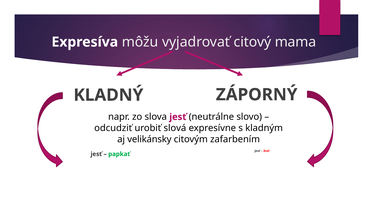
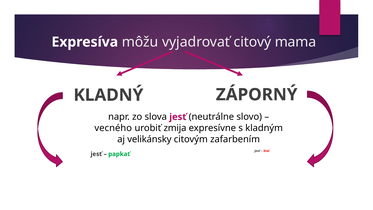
odcudziť: odcudziť -> vecného (113, 128)
slová: slová -> zmija (175, 128)
